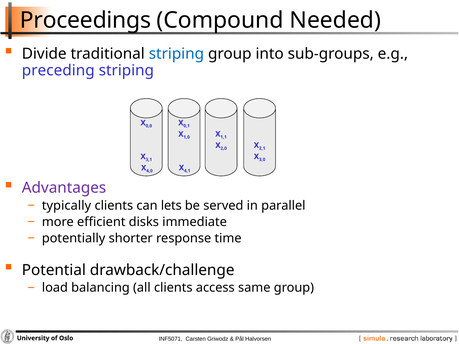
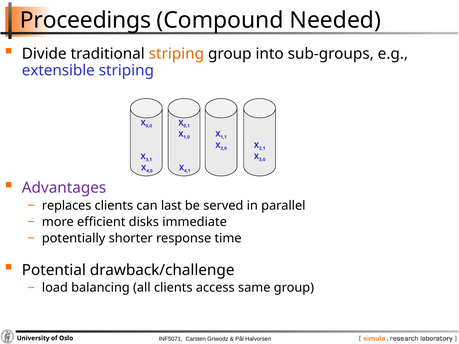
striping colour: blue -> orange (176, 54)
preceding: preceding -> extensible (58, 71)
typically: typically -> replaces (67, 206)
lets: lets -> last (171, 206)
